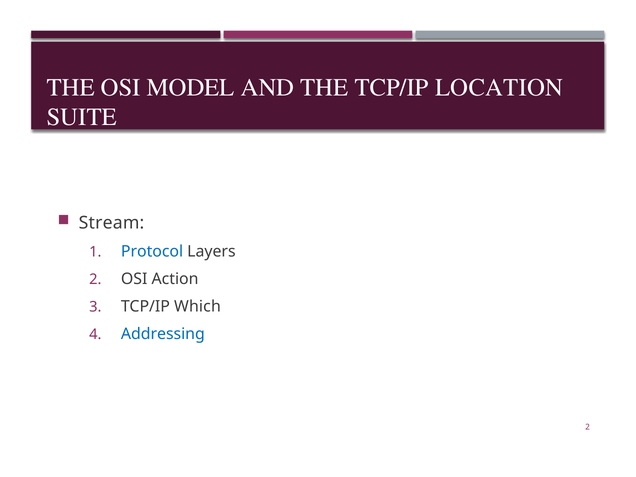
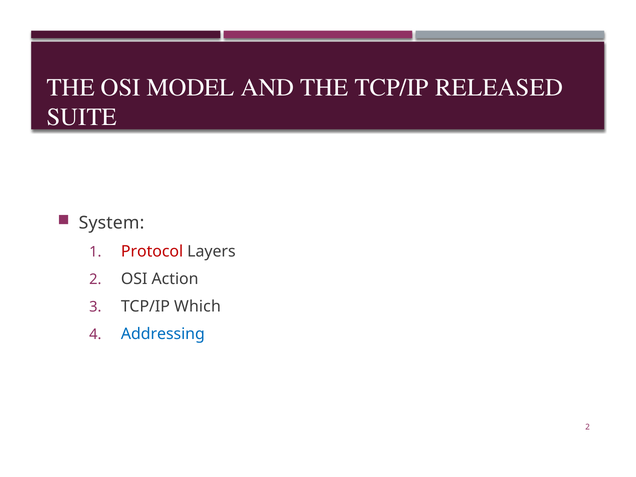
LOCATION: LOCATION -> RELEASED (499, 88)
Stream: Stream -> System (112, 223)
Protocol colour: blue -> red (152, 251)
